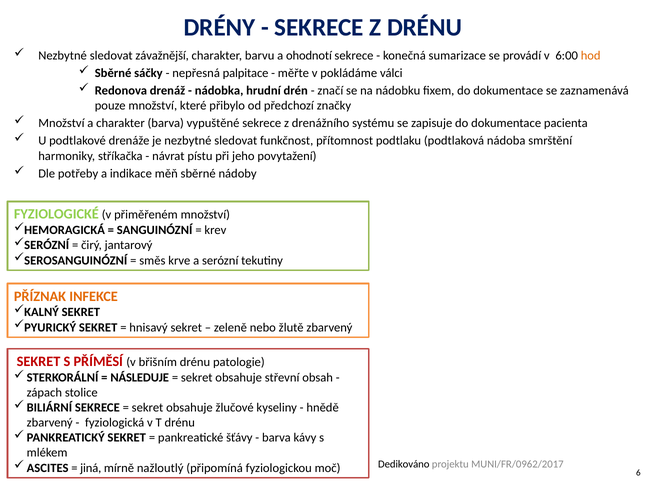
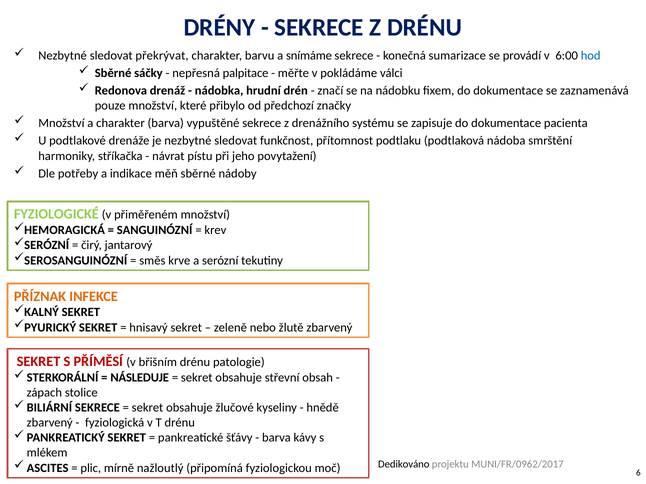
závažnější: závažnější -> překrývat (162, 55)
ohodnotí: ohodnotí -> snímáme (309, 55)
hod colour: orange -> blue (591, 55)
jiná: jiná -> plic (91, 468)
